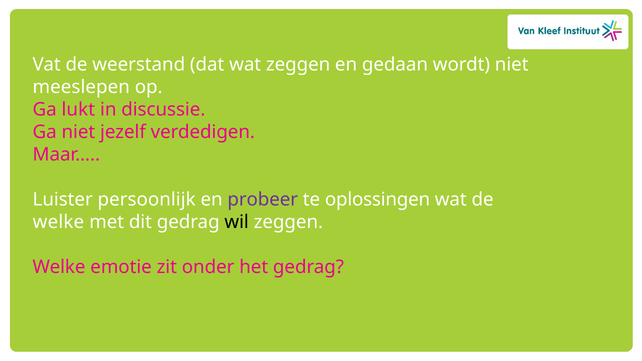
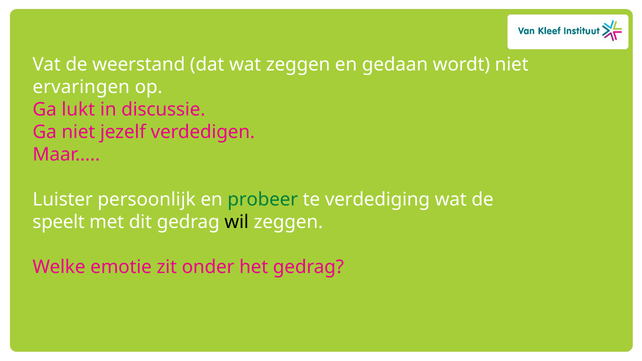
meeslepen: meeslepen -> ervaringen (81, 87)
probeer colour: purple -> green (263, 200)
oplossingen: oplossingen -> verdediging (377, 200)
welke: welke -> speelt (59, 222)
